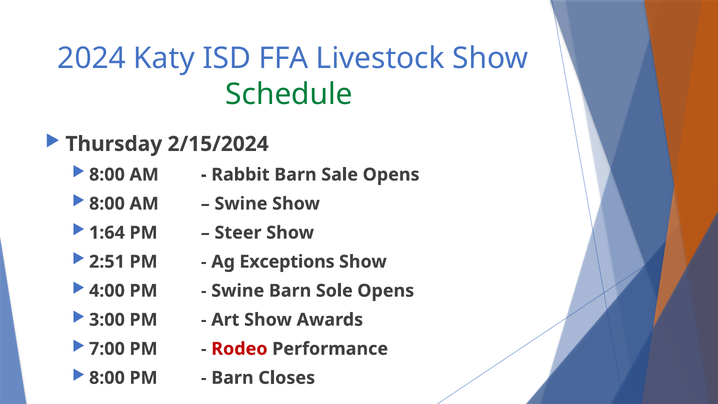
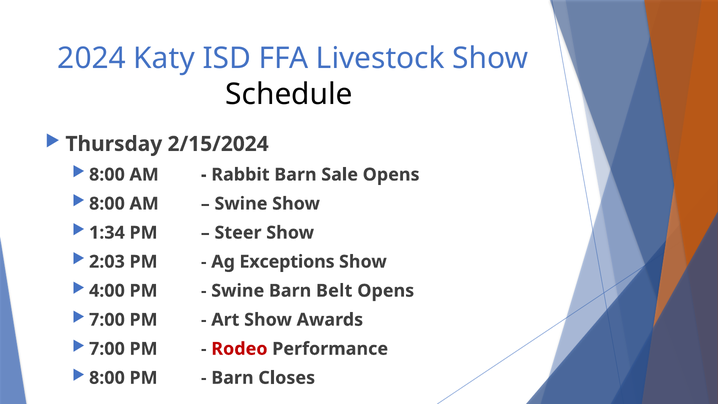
Schedule colour: green -> black (289, 94)
1:64: 1:64 -> 1:34 (107, 233)
2:51: 2:51 -> 2:03 (107, 262)
Sole: Sole -> Belt (334, 291)
3:00: 3:00 -> 7:00 (107, 320)
